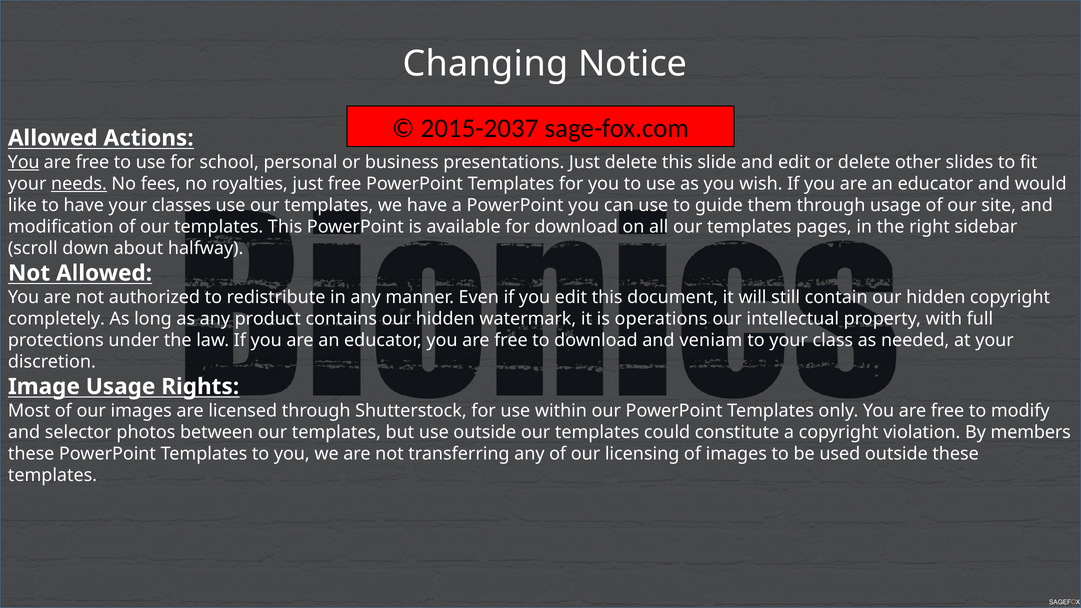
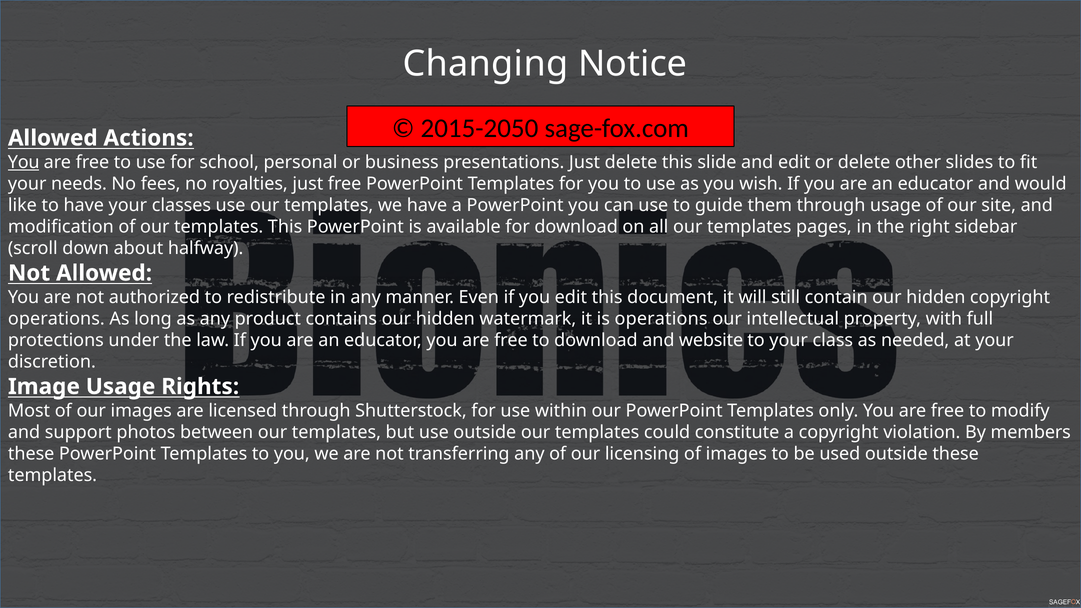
2015-2037: 2015-2037 -> 2015-2050 (479, 128)
needs underline: present -> none (79, 184)
completely: completely -> operations (56, 319)
veniam: veniam -> website (711, 340)
selector: selector -> support (78, 432)
